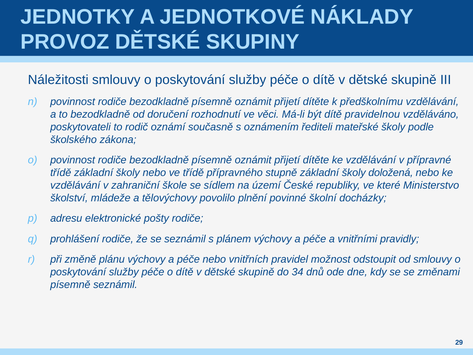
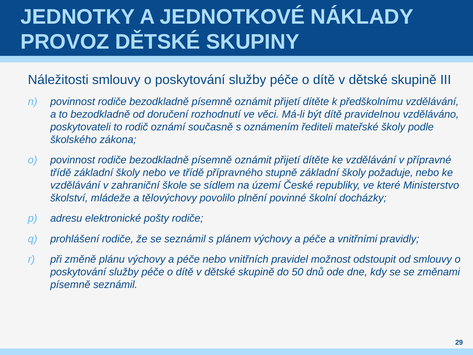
doložená: doložená -> požaduje (391, 173)
34: 34 -> 50 (298, 272)
